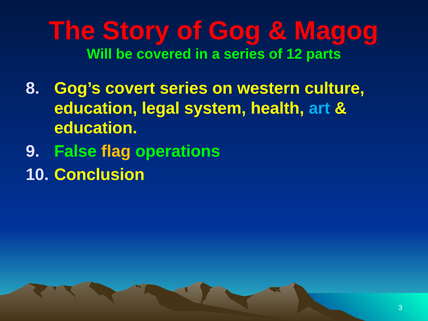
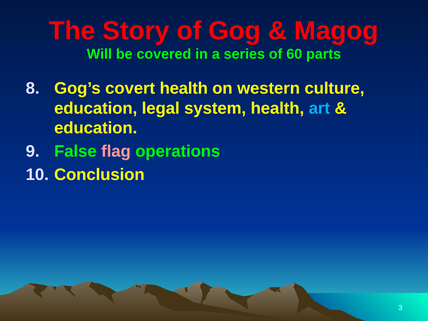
12: 12 -> 60 (294, 54)
covert series: series -> health (184, 88)
flag colour: yellow -> pink (116, 151)
